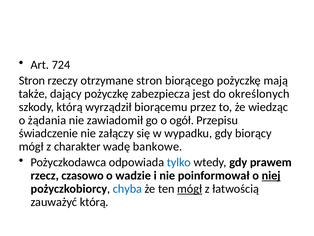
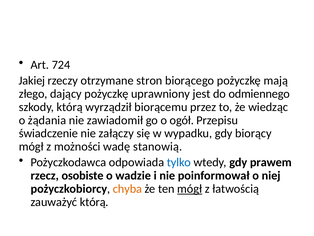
Stron: Stron -> Jakiej (32, 80)
także: także -> złego (33, 94)
zabezpiecza: zabezpiecza -> uprawniony (161, 94)
określonych: określonych -> odmiennego (259, 94)
charakter: charakter -> możności (77, 146)
bankowe: bankowe -> stanowią (158, 146)
czasowo: czasowo -> osobiste (83, 175)
niej underline: present -> none (271, 175)
chyba colour: blue -> orange (127, 188)
